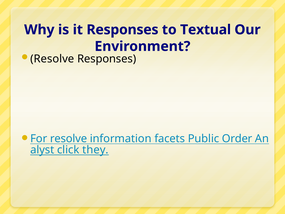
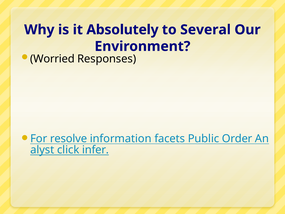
it Responses: Responses -> Absolutely (122, 30)
Textual: Textual -> Several (206, 30)
Resolve: Resolve -> Worried (52, 59)
they: they -> infer (96, 150)
